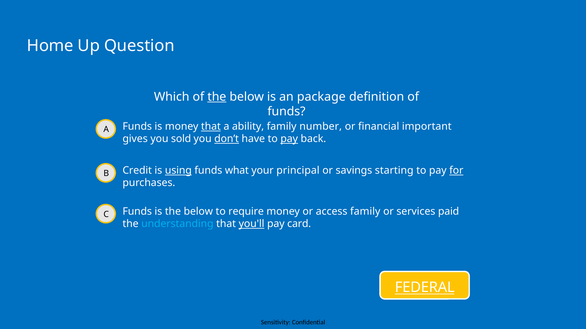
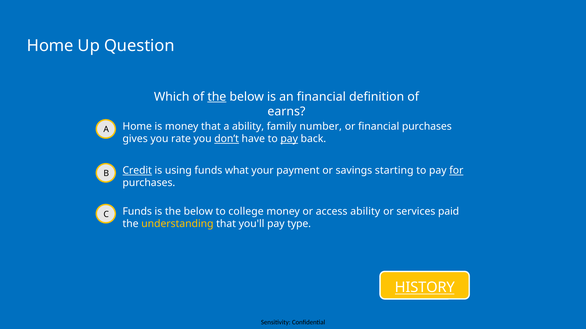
an package: package -> financial (321, 97)
funds: funds -> earns (286, 112)
Funds: Funds -> Home (137, 127)
that underline: present -> none (211, 127)
financial important: important -> purchases (427, 127)
sold: sold -> rate (181, 139)
Credit underline: none -> present (137, 171)
using underline: present -> none (178, 171)
principal: principal -> payment (298, 171)
require: require -> college (246, 212)
access family: family -> ability (365, 212)
understanding colour: light blue -> yellow (177, 224)
you'll underline: present -> none (252, 224)
card: card -> type (299, 224)
FEDERAL: FEDERAL -> HISTORY (425, 288)
